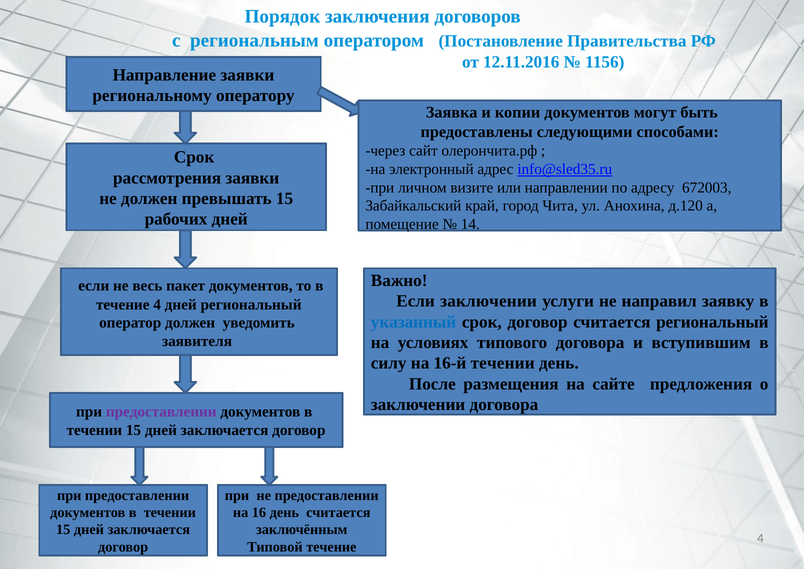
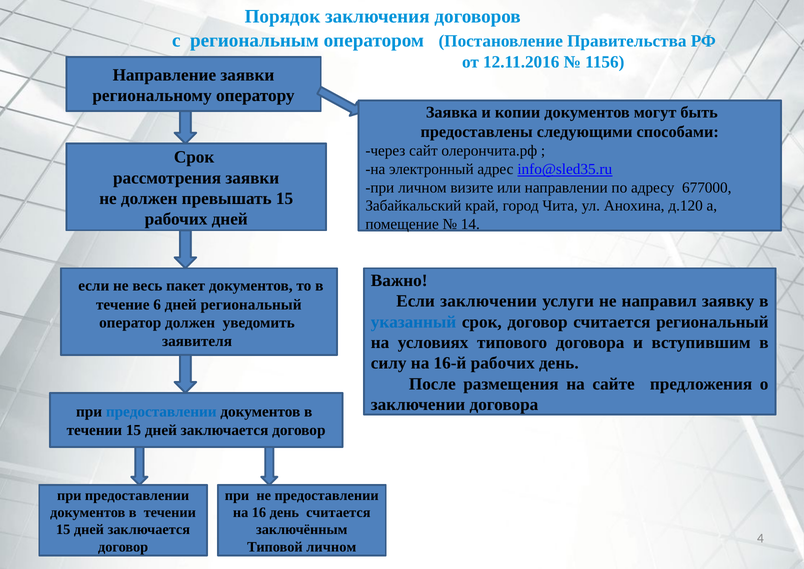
672003: 672003 -> 677000 (707, 187)
течение 4: 4 -> 6 (157, 304)
16-й течении: течении -> рабочих (503, 363)
предоставлении colour: purple -> blue (161, 412)
Типовой течение: течение -> личном (331, 547)
